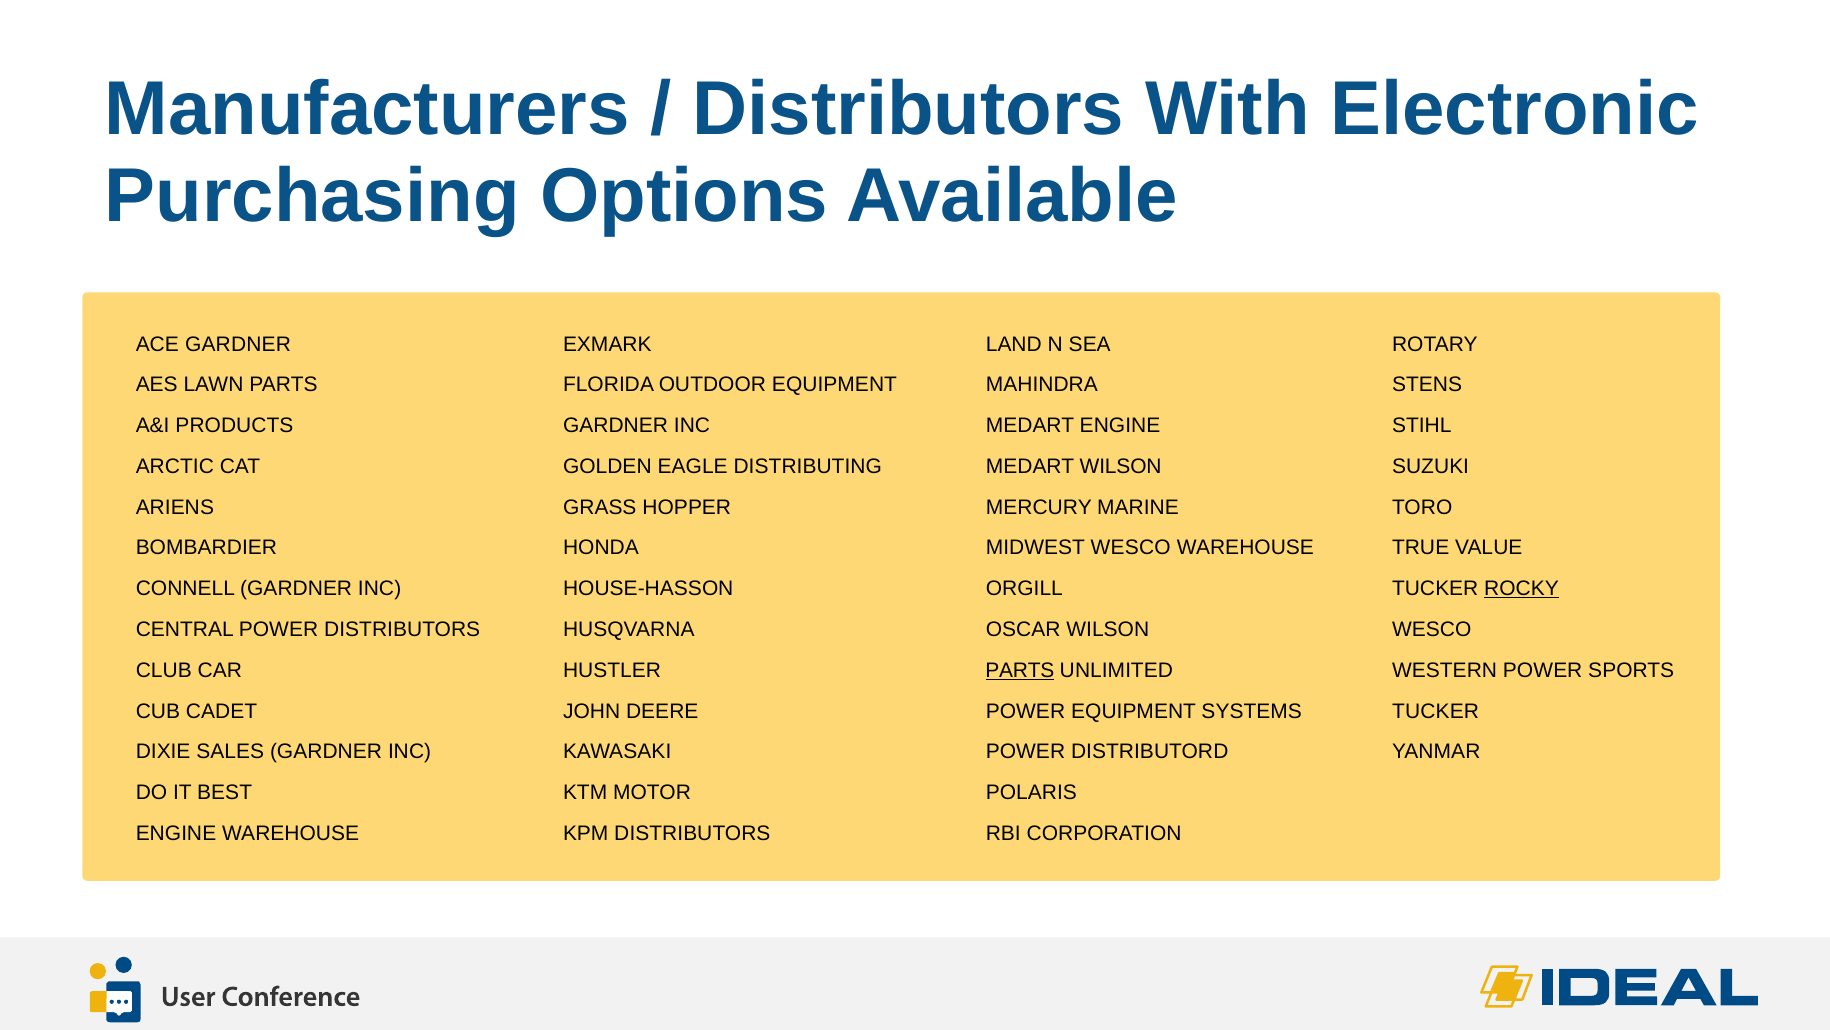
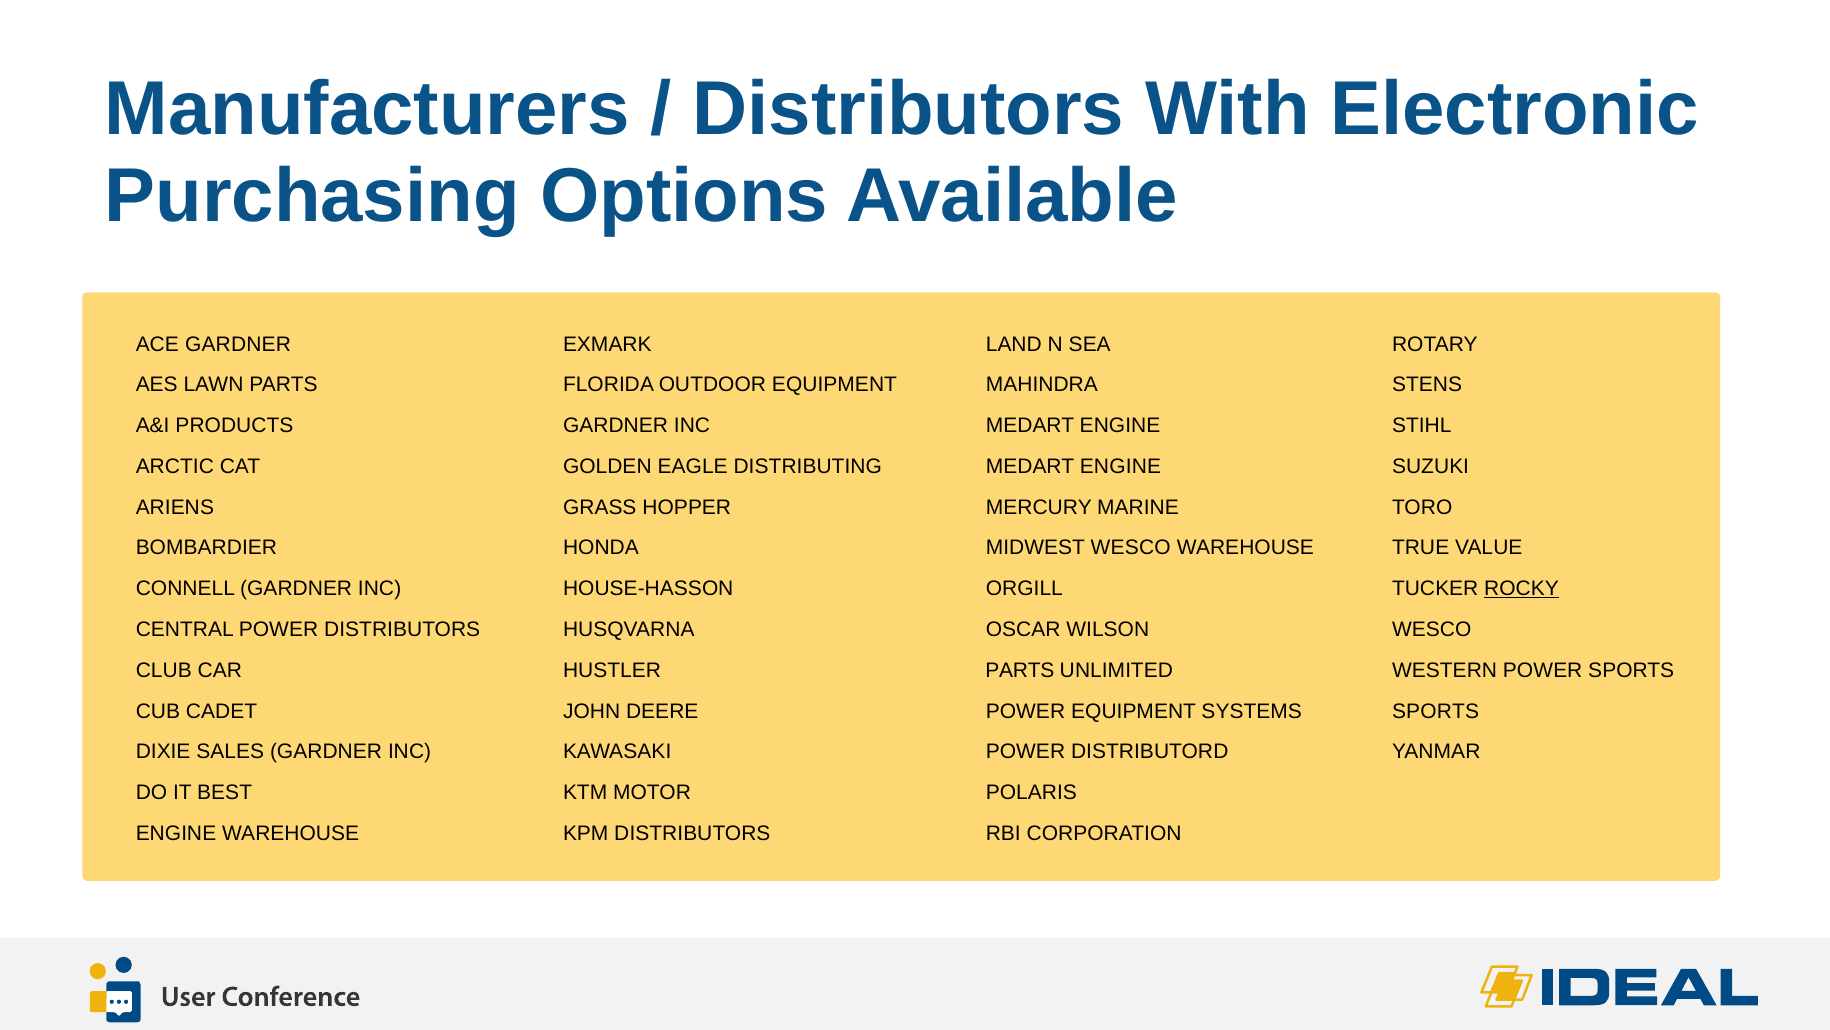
DISTRIBUTING MEDART WILSON: WILSON -> ENGINE (1120, 466)
PARTS underline: present -> none (1020, 670)
SYSTEMS TUCKER: TUCKER -> SPORTS (1436, 711)
